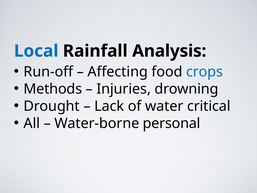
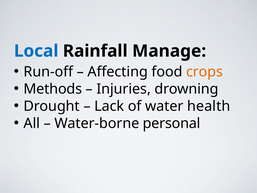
Analysis: Analysis -> Manage (169, 51)
crops colour: blue -> orange (204, 72)
critical: critical -> health (209, 106)
